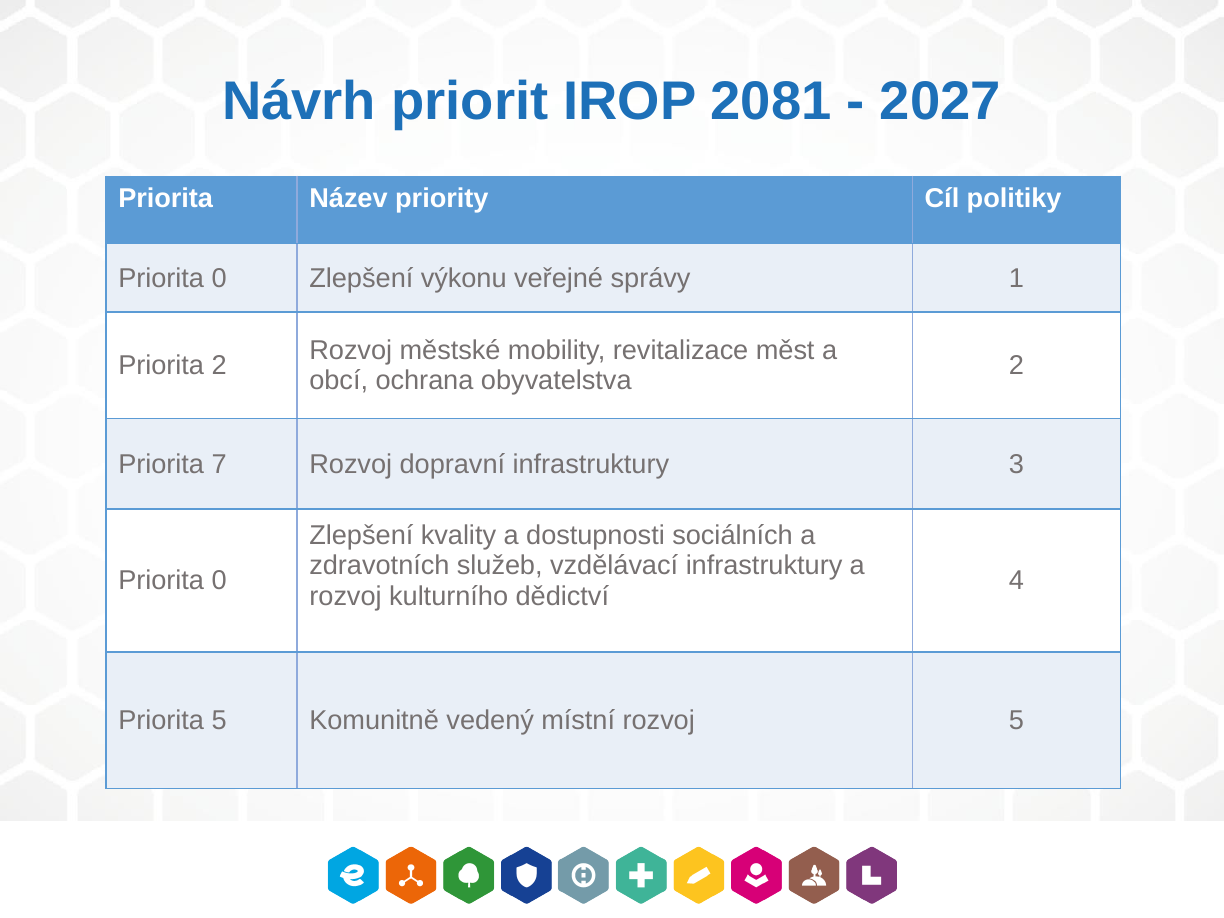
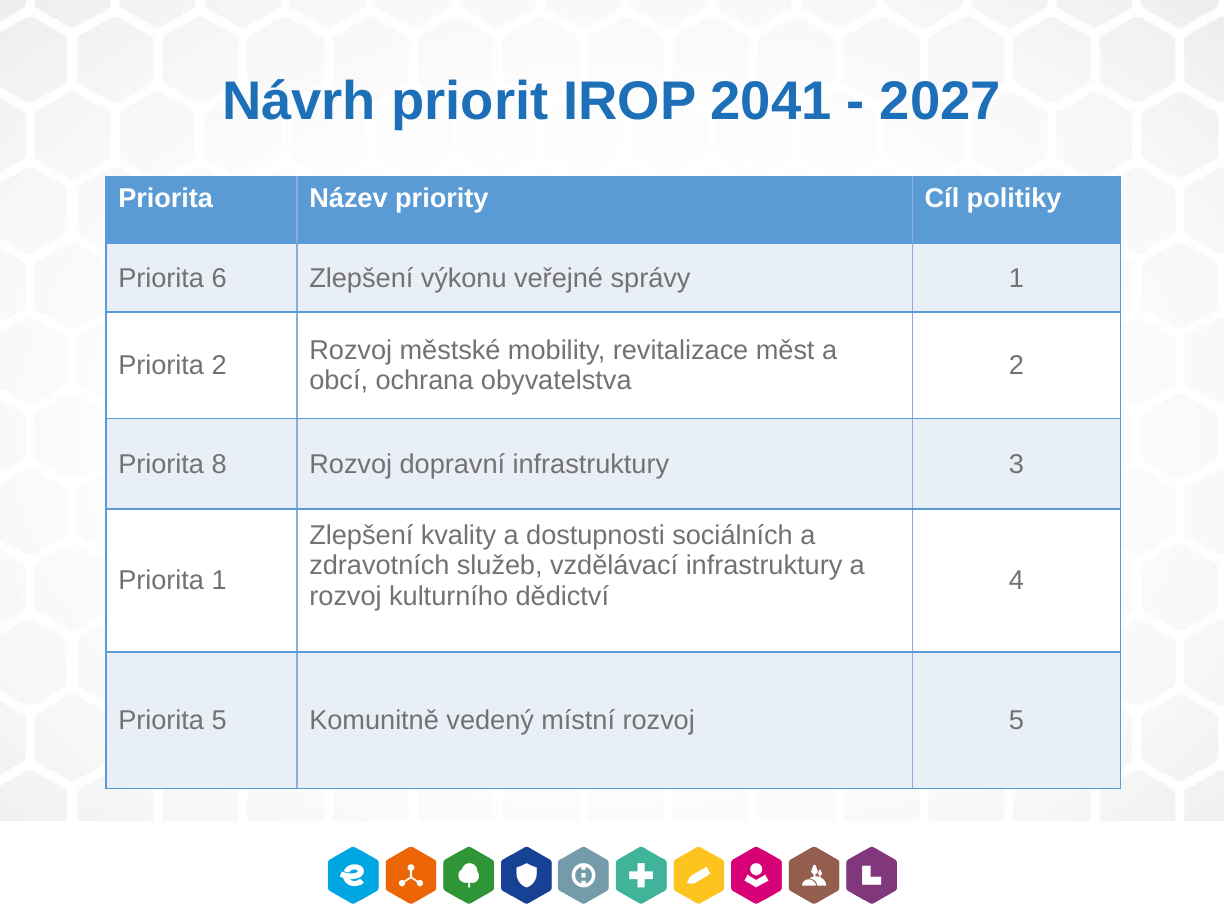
2081: 2081 -> 2041 (771, 102)
0: 0 -> 6 (219, 278)
7: 7 -> 8 (219, 464)
0: 0 -> 1 (219, 581)
